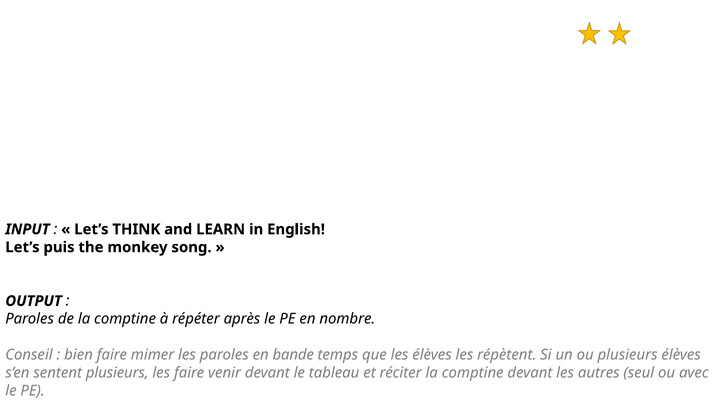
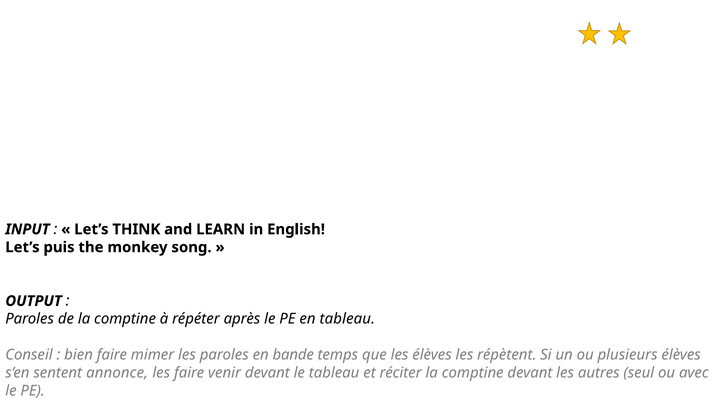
en nombre: nombre -> tableau (347, 319)
sentent plusieurs: plusieurs -> annonce (117, 372)
